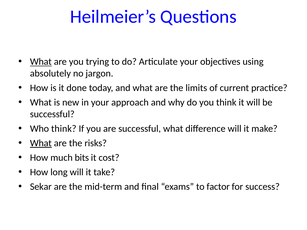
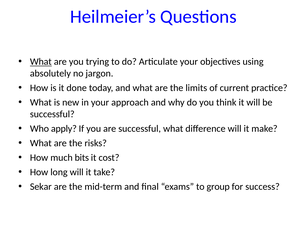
Who think: think -> apply (64, 129)
What underline: present -> none (41, 143)
factor: factor -> group (218, 187)
